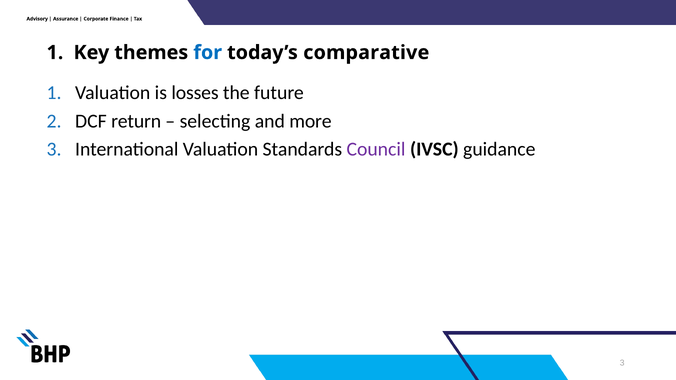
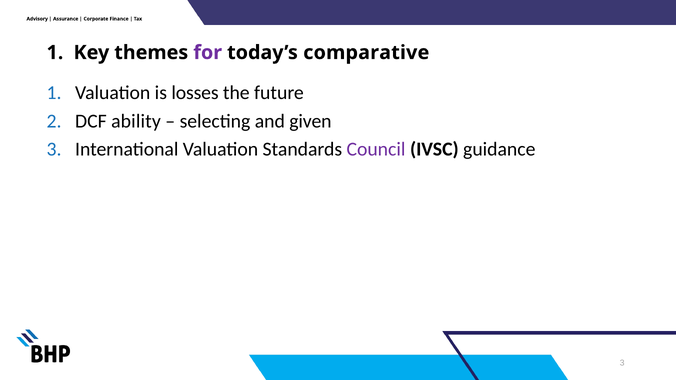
for colour: blue -> purple (208, 53)
return: return -> ability (136, 121)
more: more -> given (310, 121)
